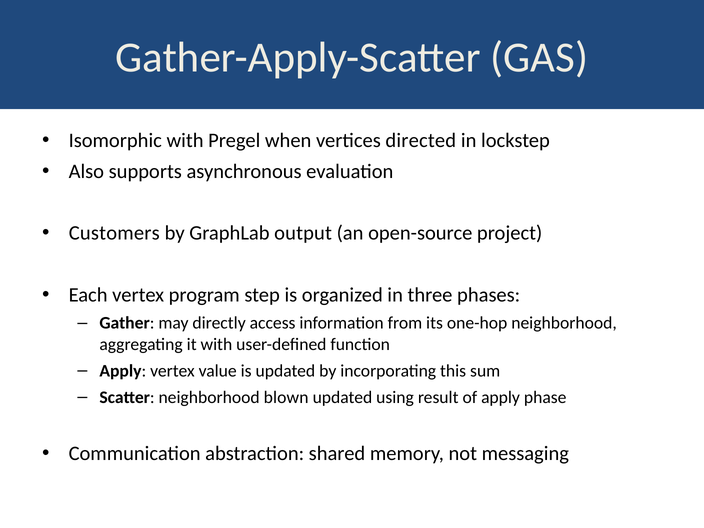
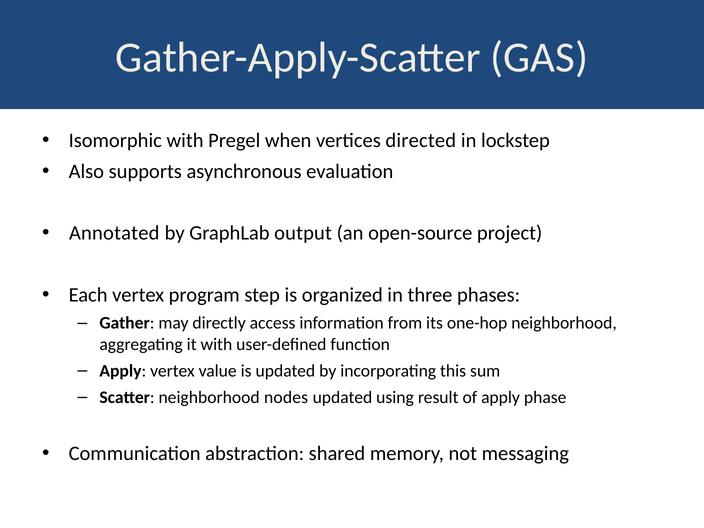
Customers: Customers -> Annotated (114, 233)
blown: blown -> nodes (286, 397)
